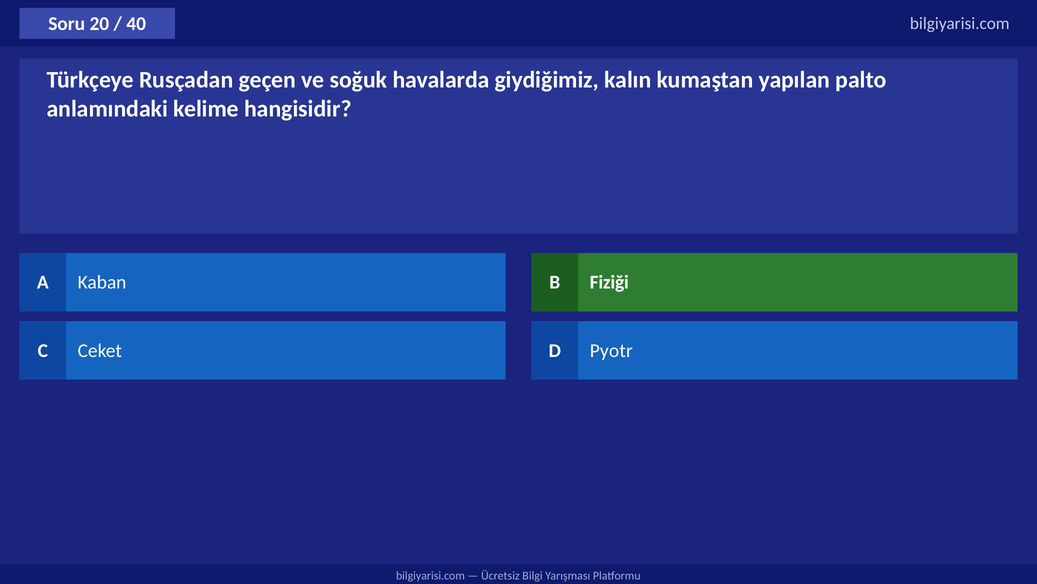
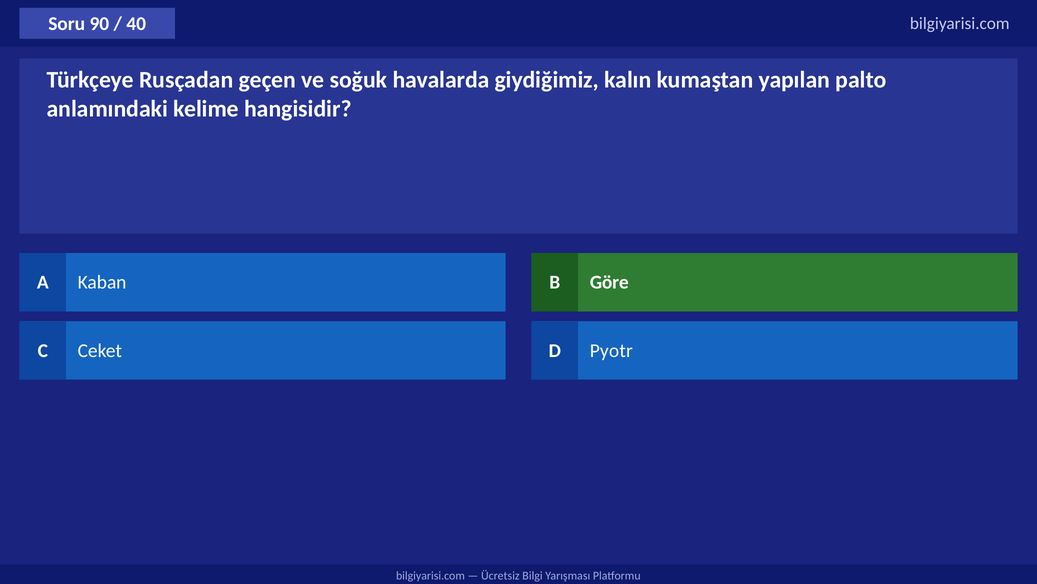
20: 20 -> 90 (99, 24)
Fiziği: Fiziği -> Göre (609, 282)
